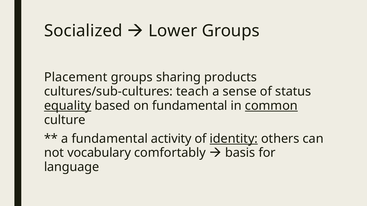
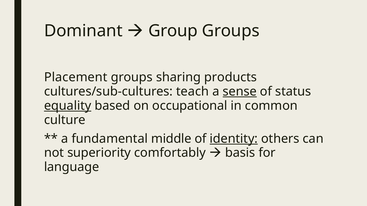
Socialized: Socialized -> Dominant (83, 31)
Lower: Lower -> Group (173, 31)
sense underline: none -> present (240, 92)
on fundamental: fundamental -> occupational (190, 106)
common underline: present -> none (271, 106)
activity: activity -> middle (171, 139)
vocabulary: vocabulary -> superiority (99, 153)
